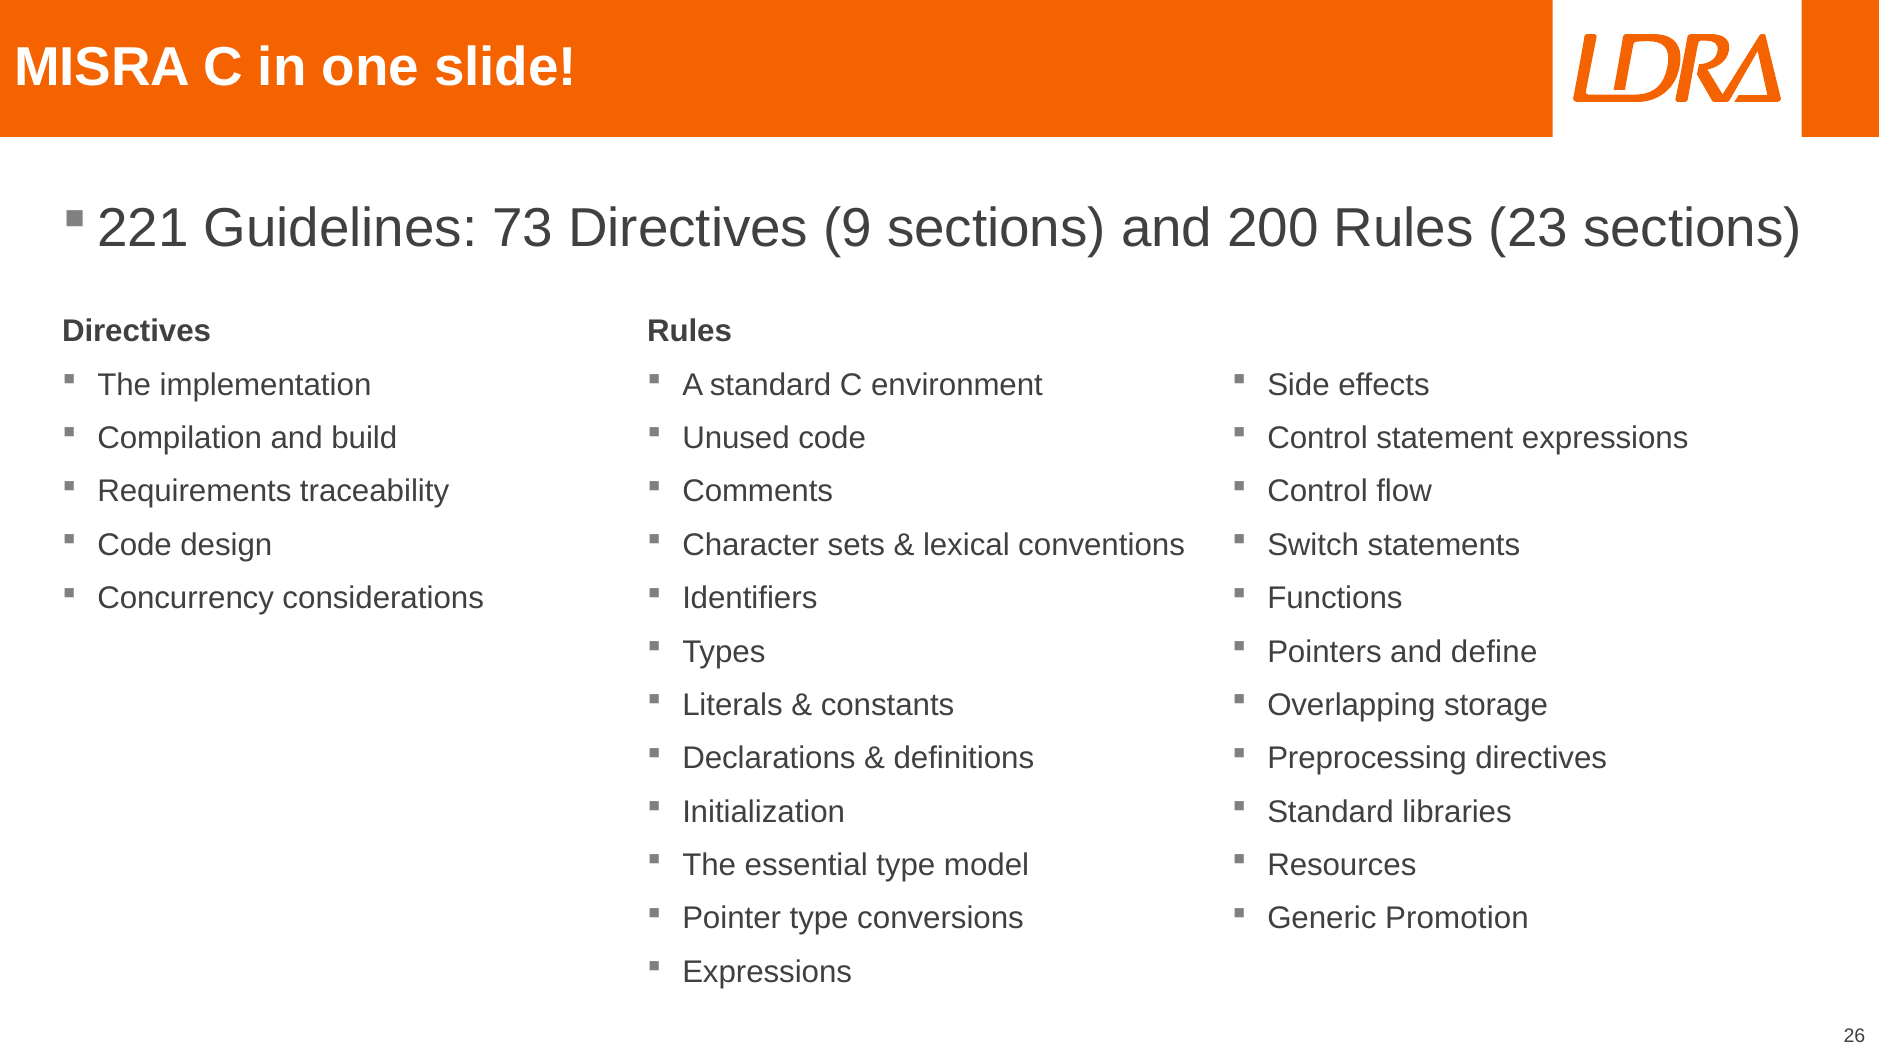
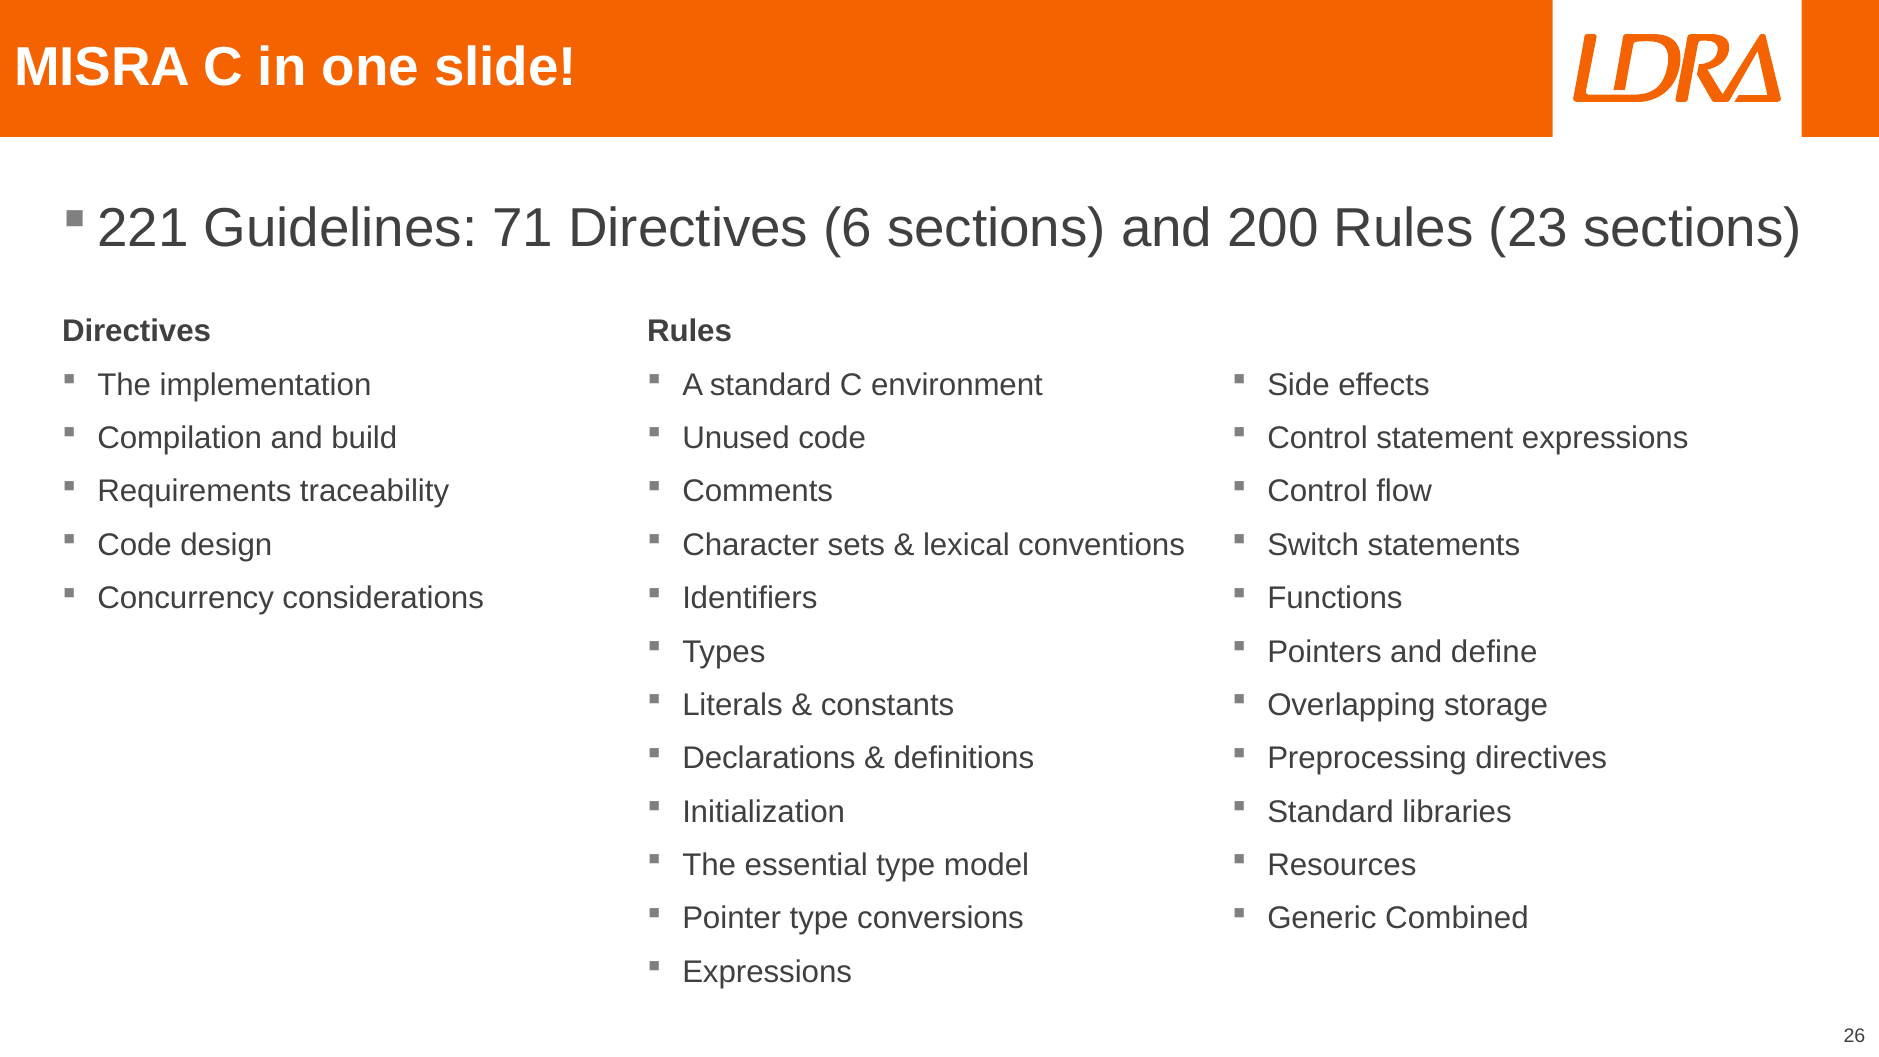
73: 73 -> 71 (523, 228)
9: 9 -> 6 (848, 228)
Promotion: Promotion -> Combined (1457, 919)
